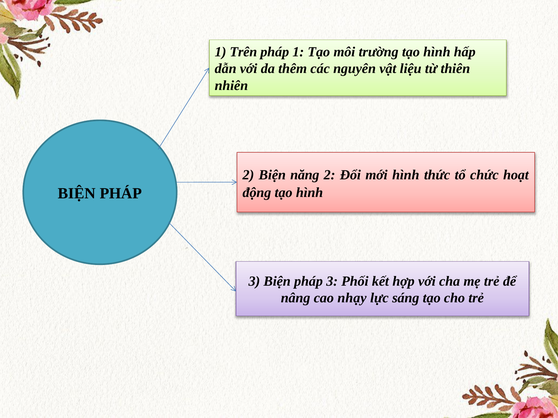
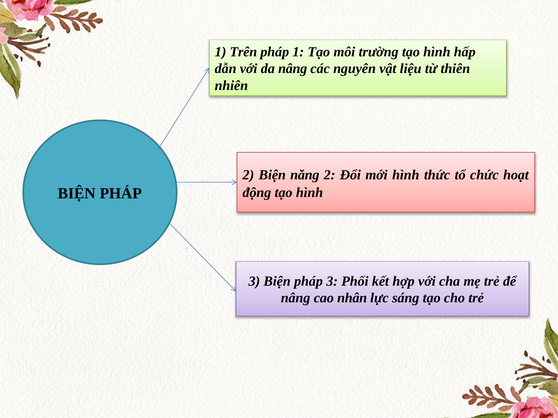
da thêm: thêm -> nâng (293, 69)
nhạy: nhạy -> nhân (352, 298)
